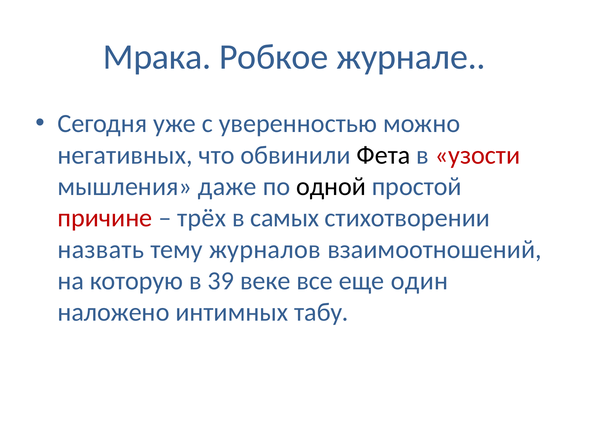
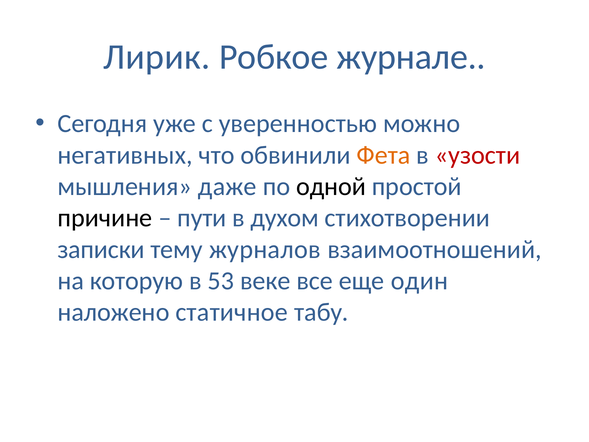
Мрака: Мрака -> Лирик (157, 57)
Фета colour: black -> orange (383, 155)
причине colour: red -> black (105, 218)
трёх: трёх -> пути (202, 218)
самых: самых -> духом (285, 218)
назвать: назвать -> записки (101, 249)
39: 39 -> 53 (221, 281)
интимных: интимных -> статичное (232, 312)
